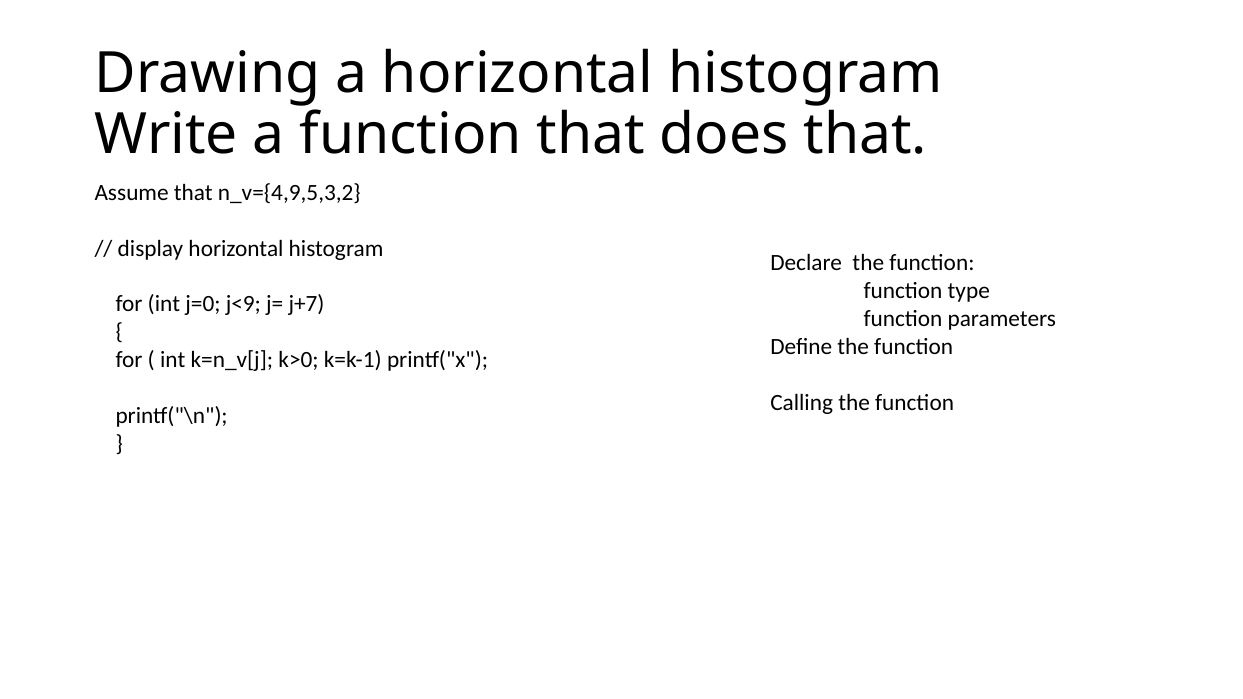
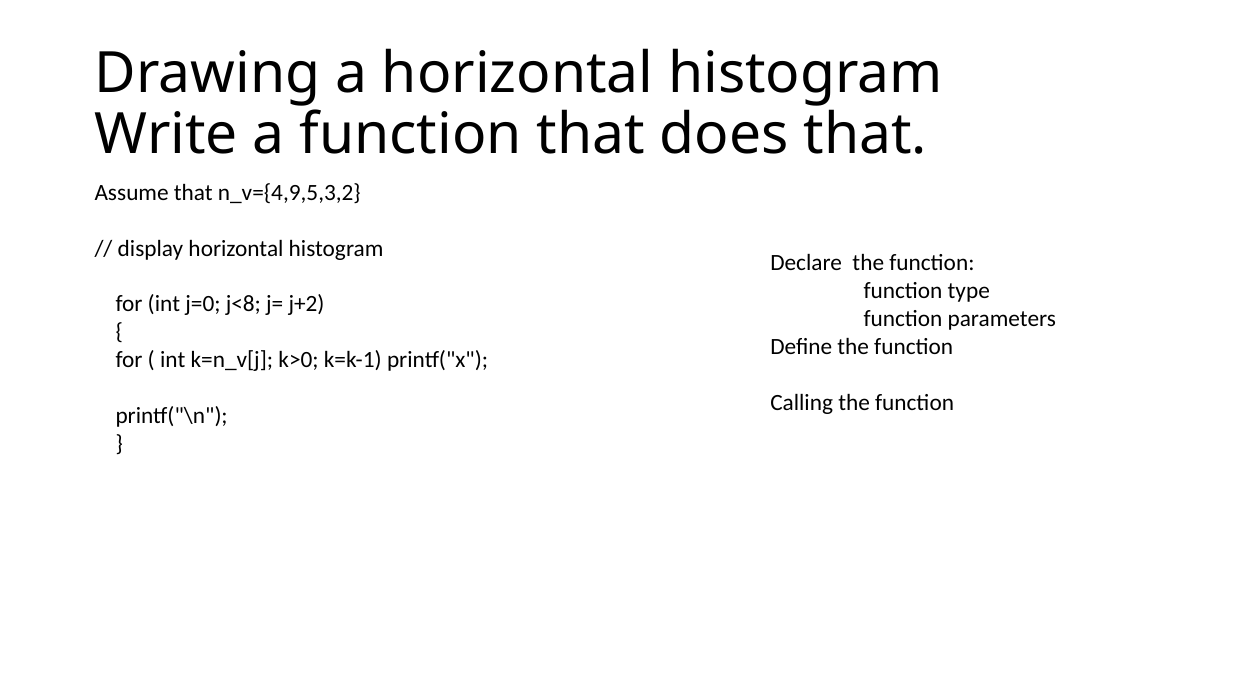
j<9: j<9 -> j<8 (243, 304)
j+7: j+7 -> j+2 (307, 304)
